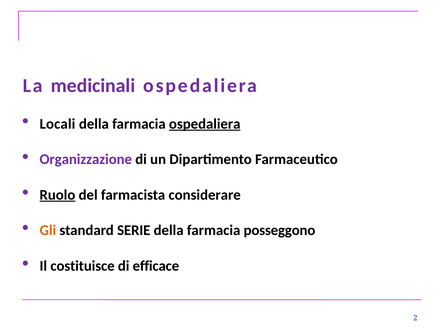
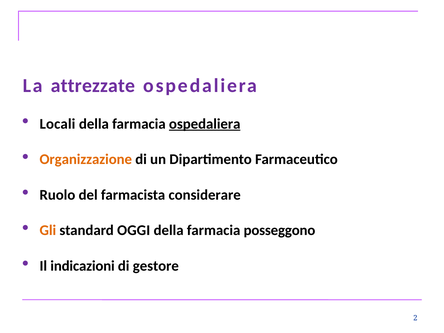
medicinali: medicinali -> attrezzate (93, 86)
Organizzazione colour: purple -> orange (86, 159)
Ruolo underline: present -> none (57, 195)
SERIE: SERIE -> OGGI (134, 230)
costituisce: costituisce -> indicazioni (83, 266)
efficace: efficace -> gestore (156, 266)
